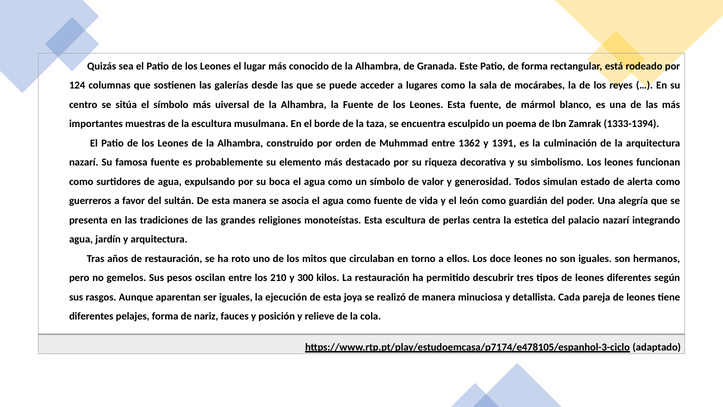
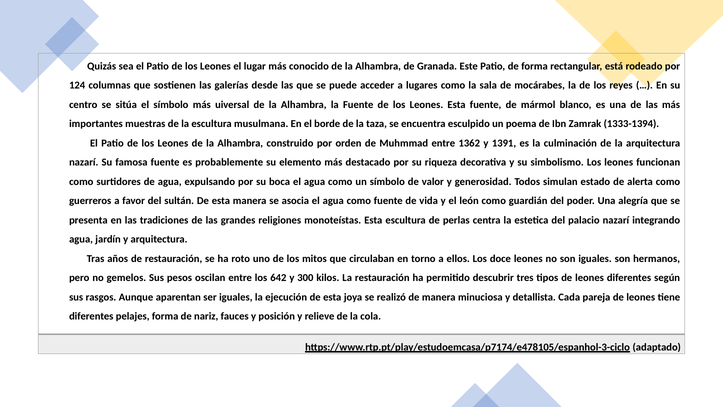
210: 210 -> 642 (278, 278)
